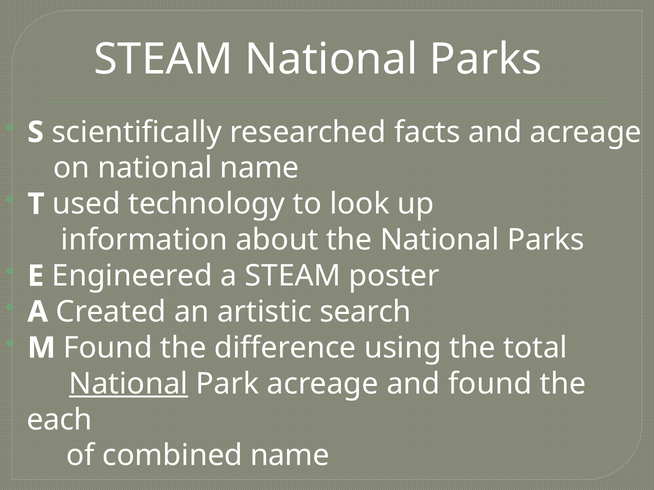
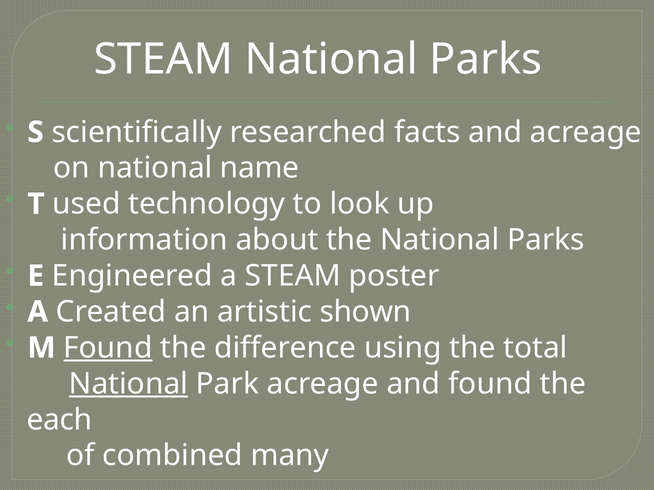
search: search -> shown (366, 312)
Found underline: none -> present (108, 348)
combined name: name -> many (290, 456)
